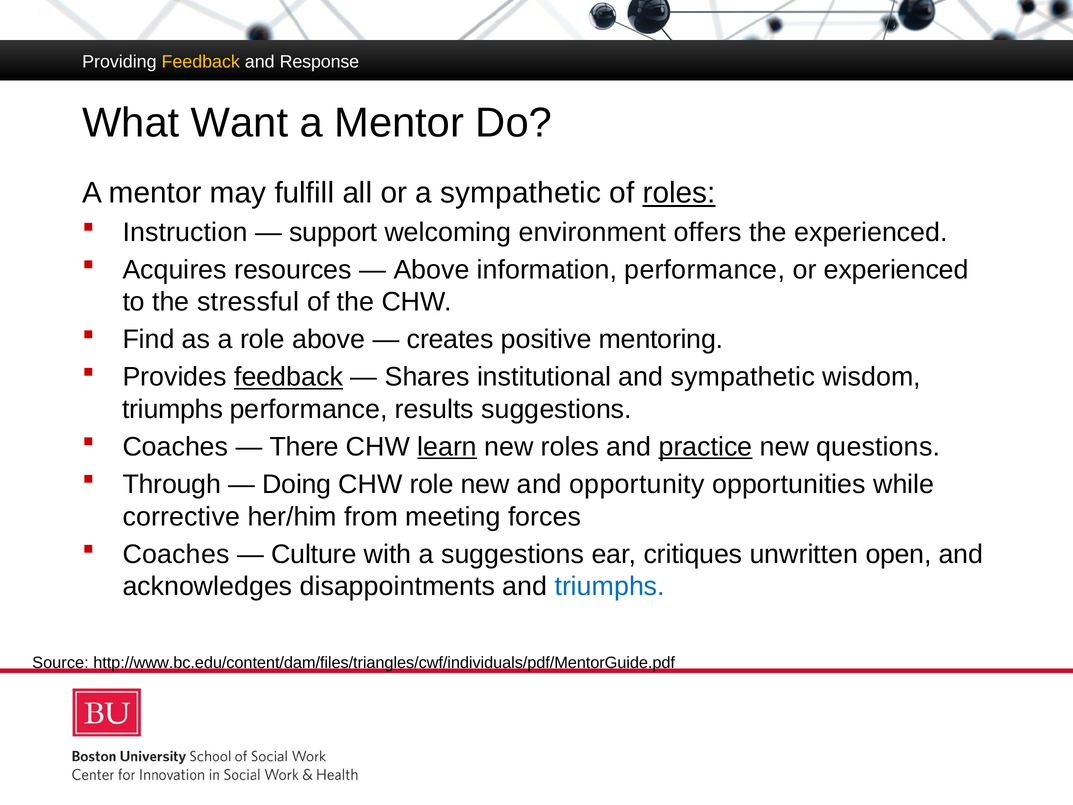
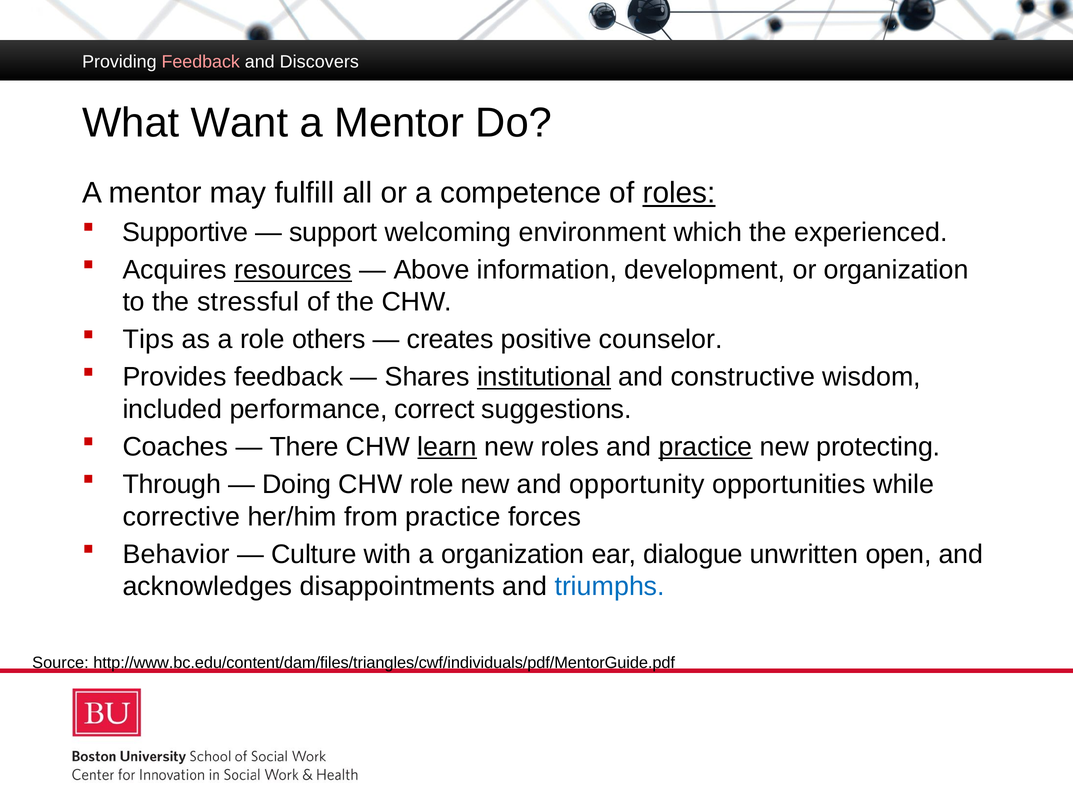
Feedback colour: yellow -> pink (201, 62)
Response: Response -> Discovers (319, 62)
sympathetic: sympathetic -> competence (521, 193)
Instruction: Instruction -> Supportive (185, 232)
offers: offers -> which (708, 232)
resources underline: none -> present (293, 270)
information performance: performance -> development (705, 270)
or experienced: experienced -> organization (896, 270)
Find: Find -> Tips (148, 339)
role above: above -> others (329, 339)
mentoring: mentoring -> counselor (661, 339)
feedback underline: present -> none (289, 377)
institutional underline: none -> present (544, 377)
and sympathetic: sympathetic -> constructive (743, 377)
triumphs: triumphs -> included (172, 409)
results: results -> correct (435, 409)
questions: questions -> protecting (878, 447)
from meeting: meeting -> practice (453, 516)
Coaches: Coaches -> Behavior (176, 554)
a suggestions: suggestions -> organization (513, 554)
critiques: critiques -> dialogue (693, 554)
